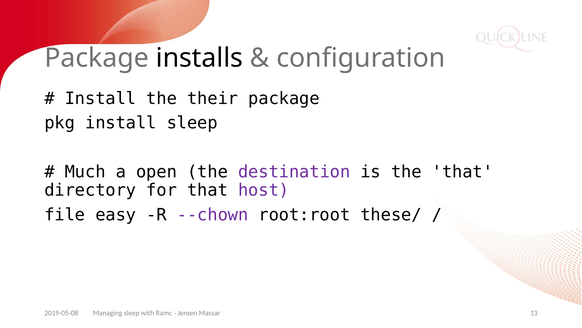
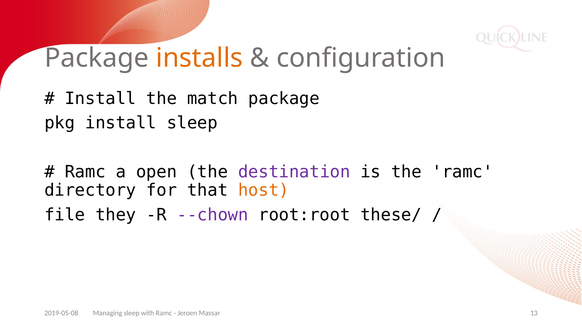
installs colour: black -> orange (199, 58)
their: their -> match (213, 98)
Much: Much -> Ramc (85, 172)
the that: that -> ramc (462, 172)
host colour: purple -> orange (264, 190)
easy: easy -> they (116, 214)
